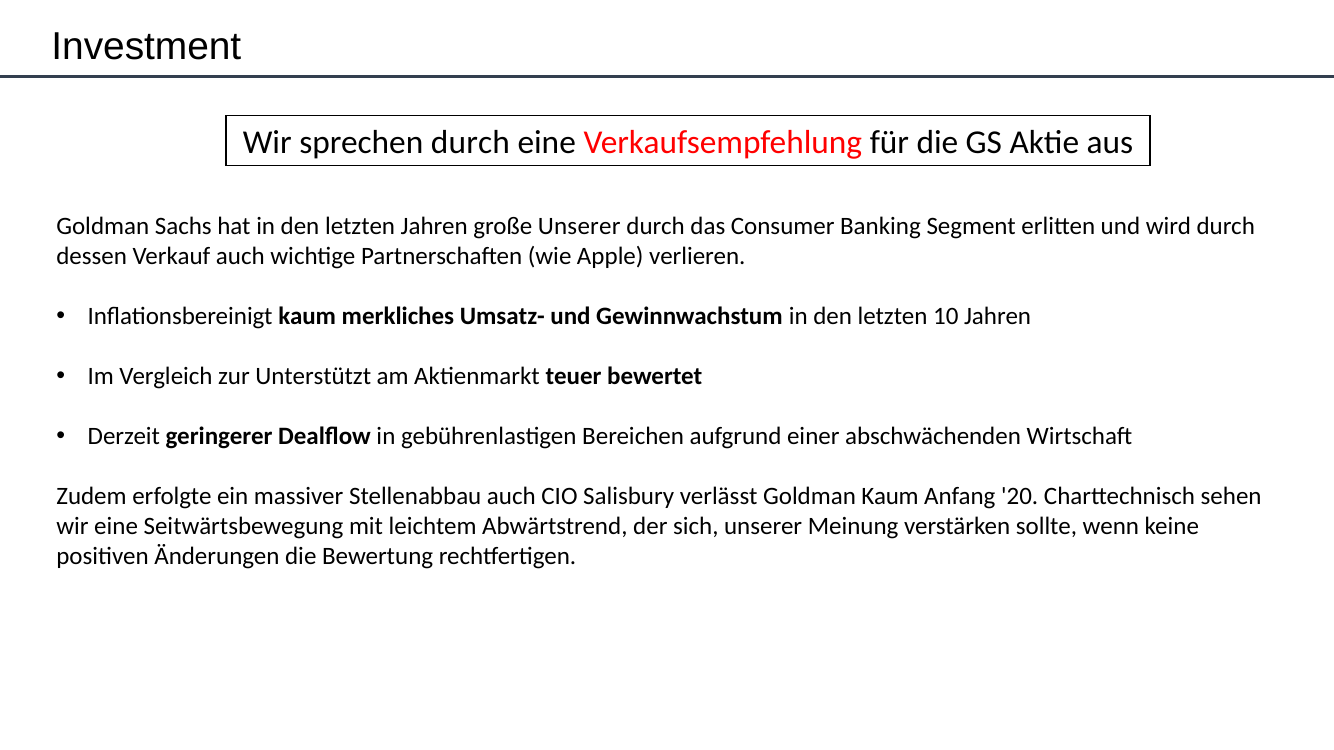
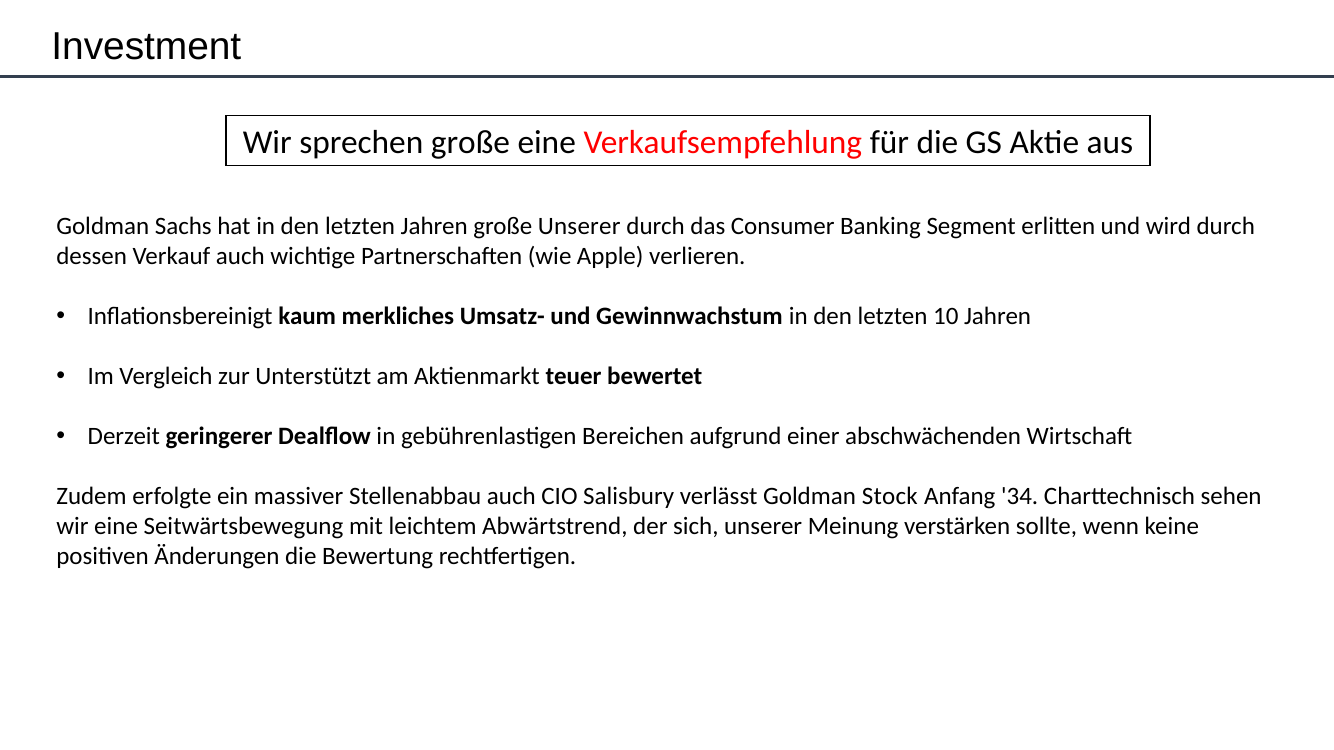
sprechen durch: durch -> große (470, 143)
Goldman Kaum: Kaum -> Stock (890, 497)
20: 20 -> 34 (1020, 497)
